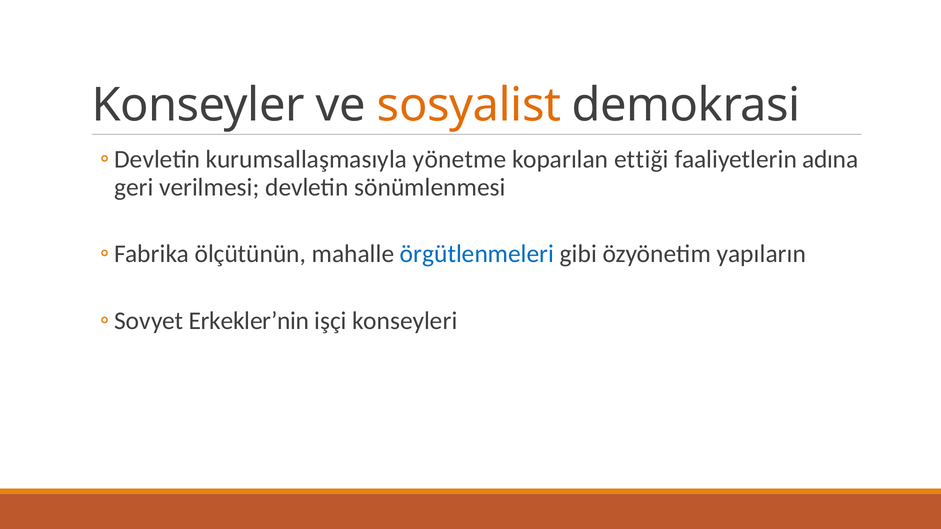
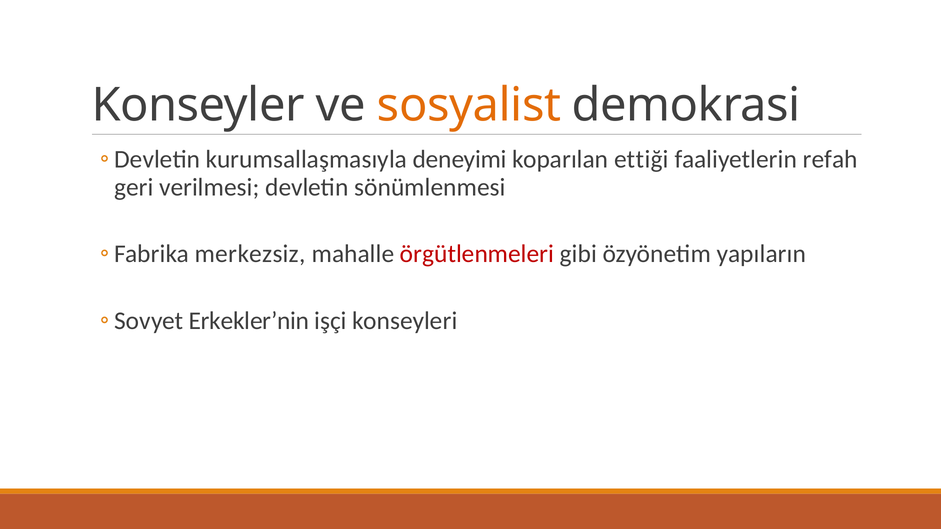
yönetme: yönetme -> deneyimi (460, 160)
adına: adına -> refah (830, 160)
ölçütünün: ölçütünün -> merkezsiz (250, 254)
örgütlenmeleri colour: blue -> red (477, 254)
